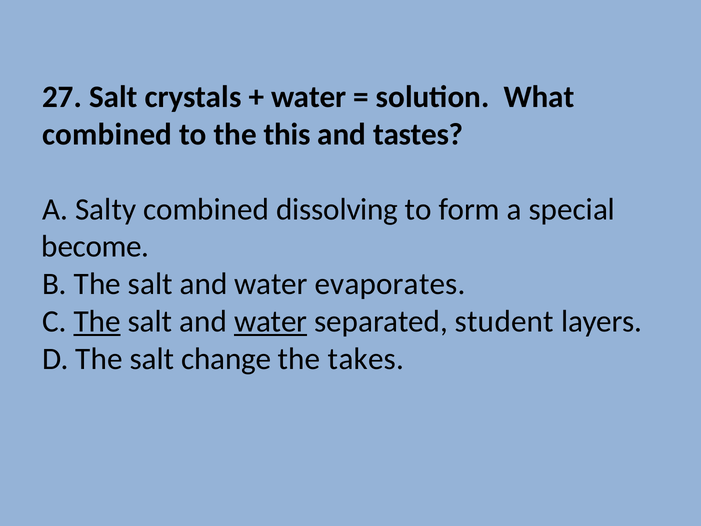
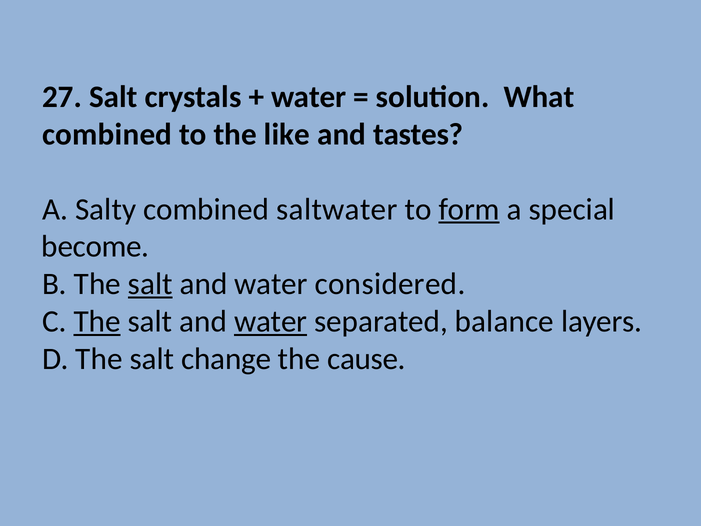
this: this -> like (287, 134)
dissolving: dissolving -> saltwater (337, 209)
form underline: none -> present (469, 209)
salt underline: none -> present (150, 284)
evaporates: evaporates -> considered (390, 284)
student: student -> balance (504, 321)
takes: takes -> cause (366, 359)
